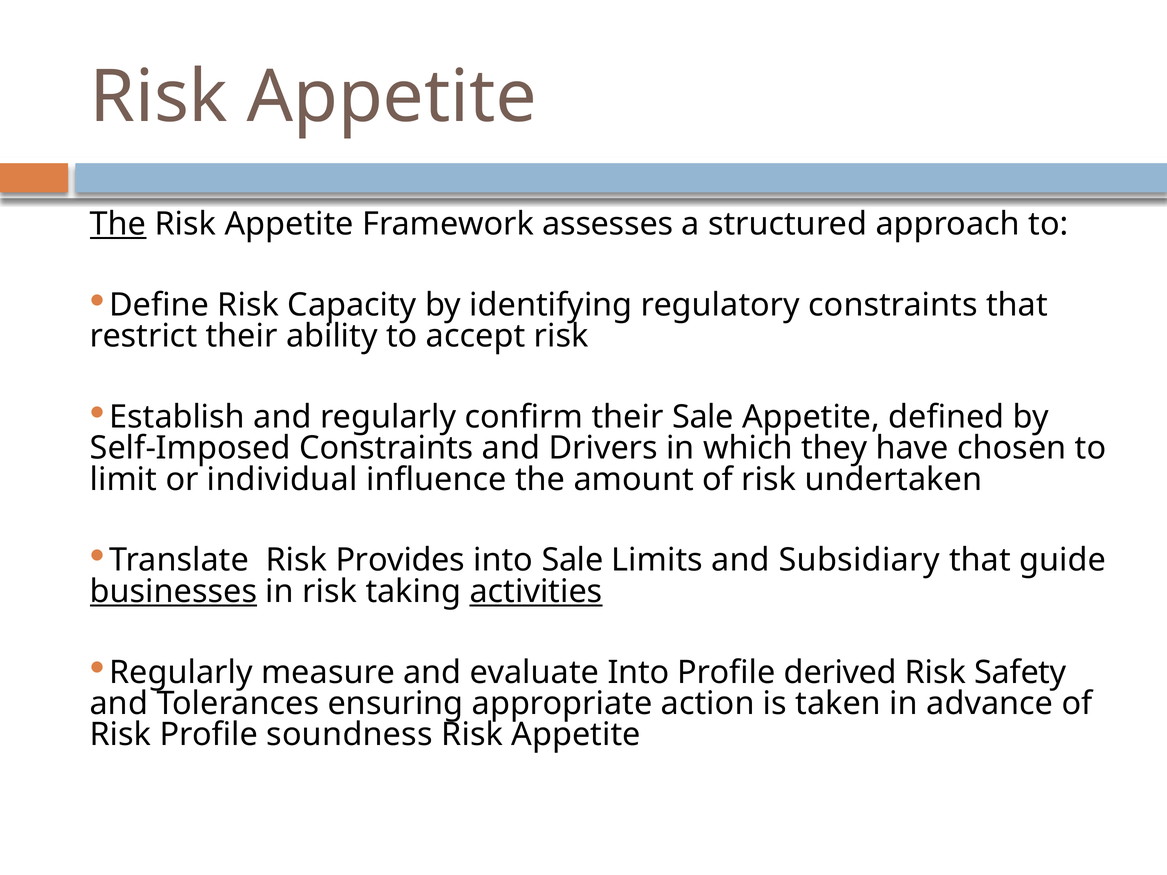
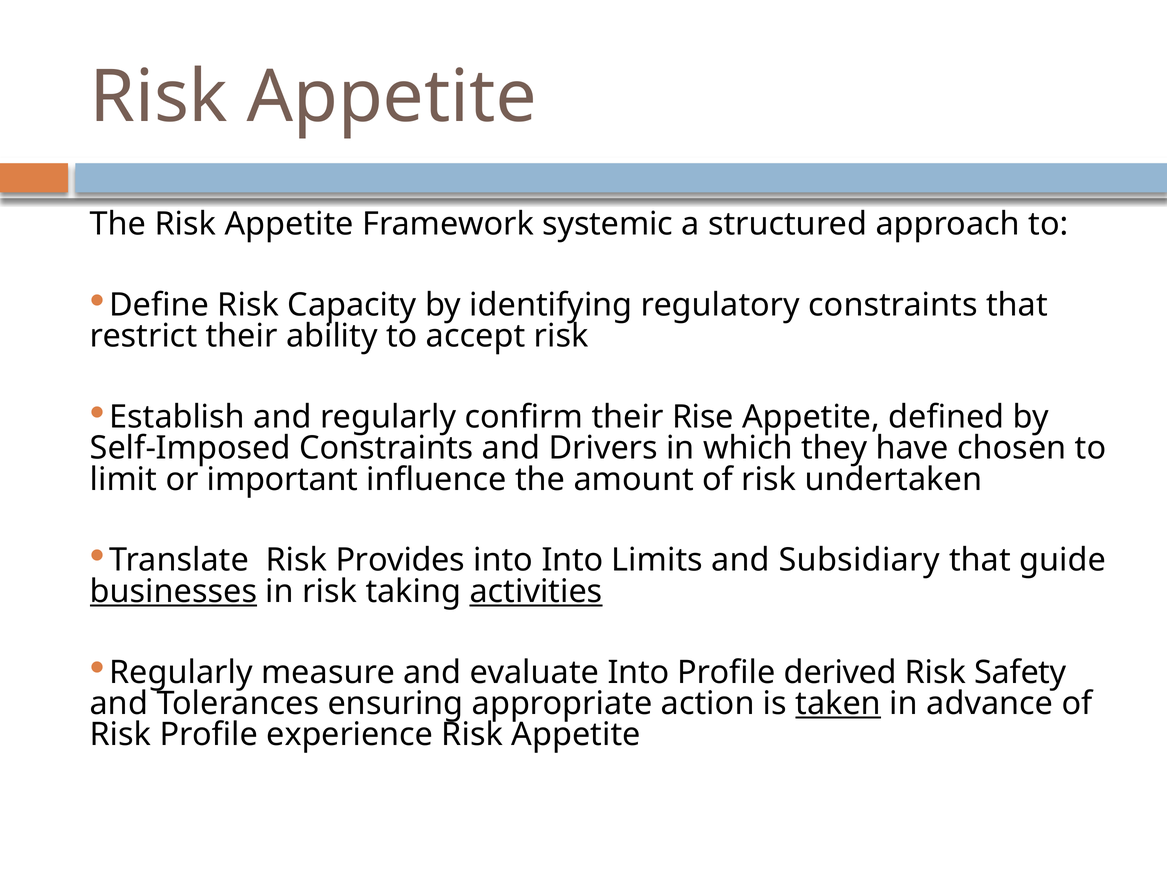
The underline: present -> none (118, 224)
assesses: assesses -> systemic (608, 224)
their Sale: Sale -> Rise (703, 417)
individual: individual -> important (283, 480)
into Sale: Sale -> Into (572, 560)
taken underline: none -> present (838, 704)
soundness: soundness -> experience (350, 735)
